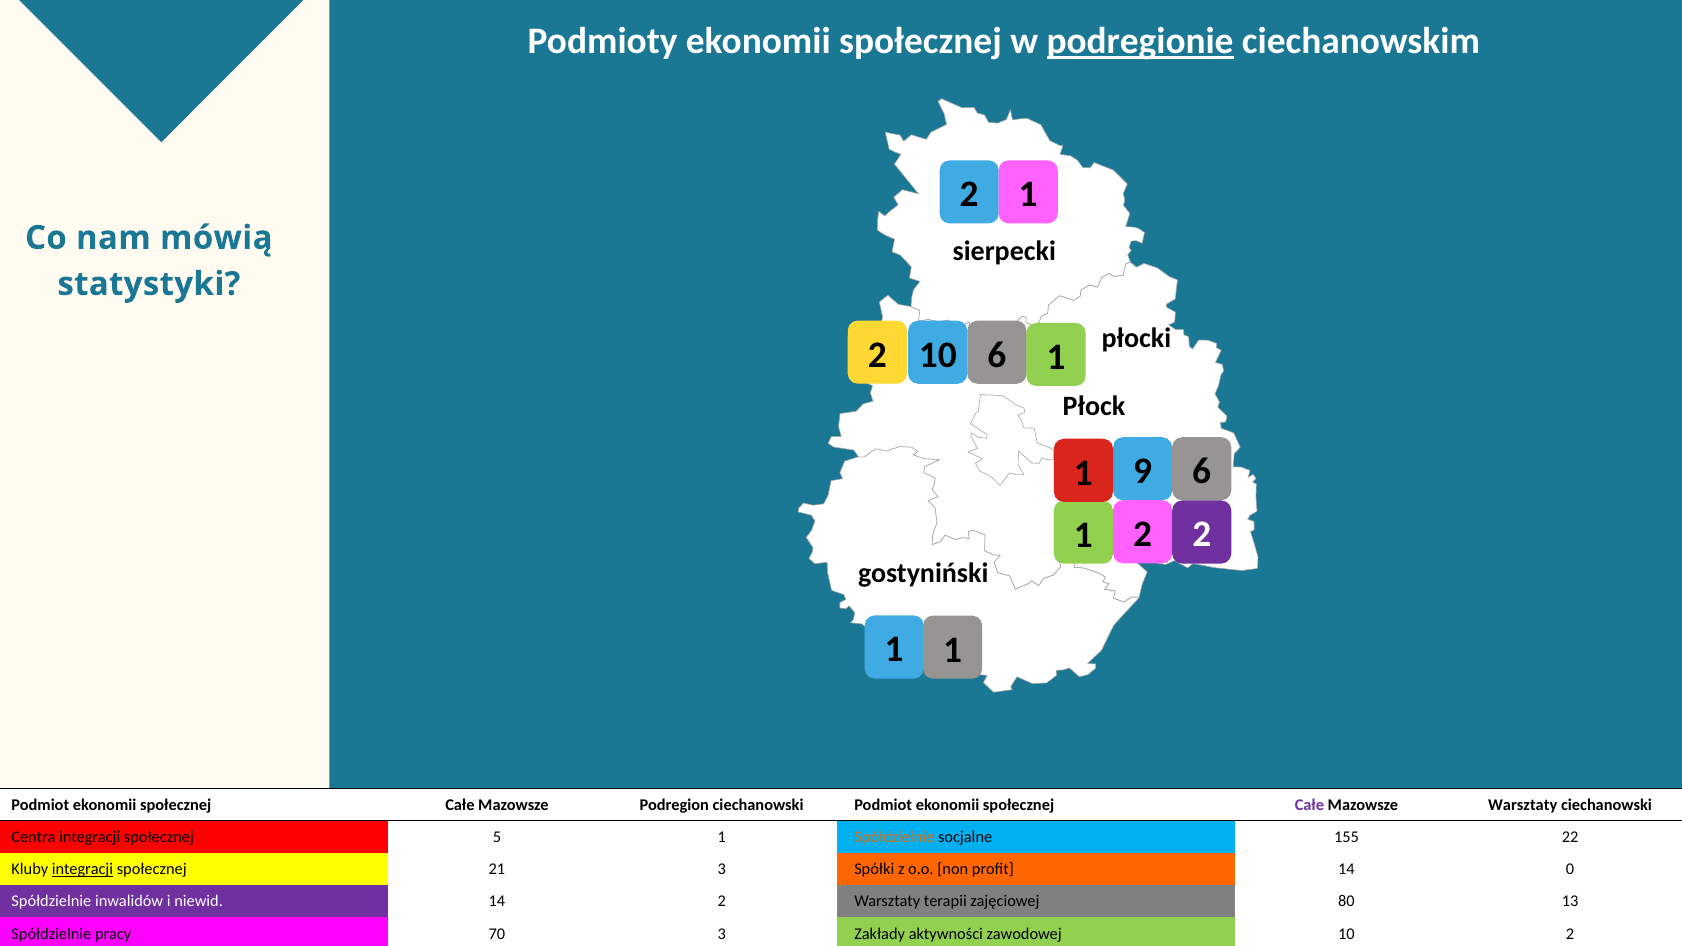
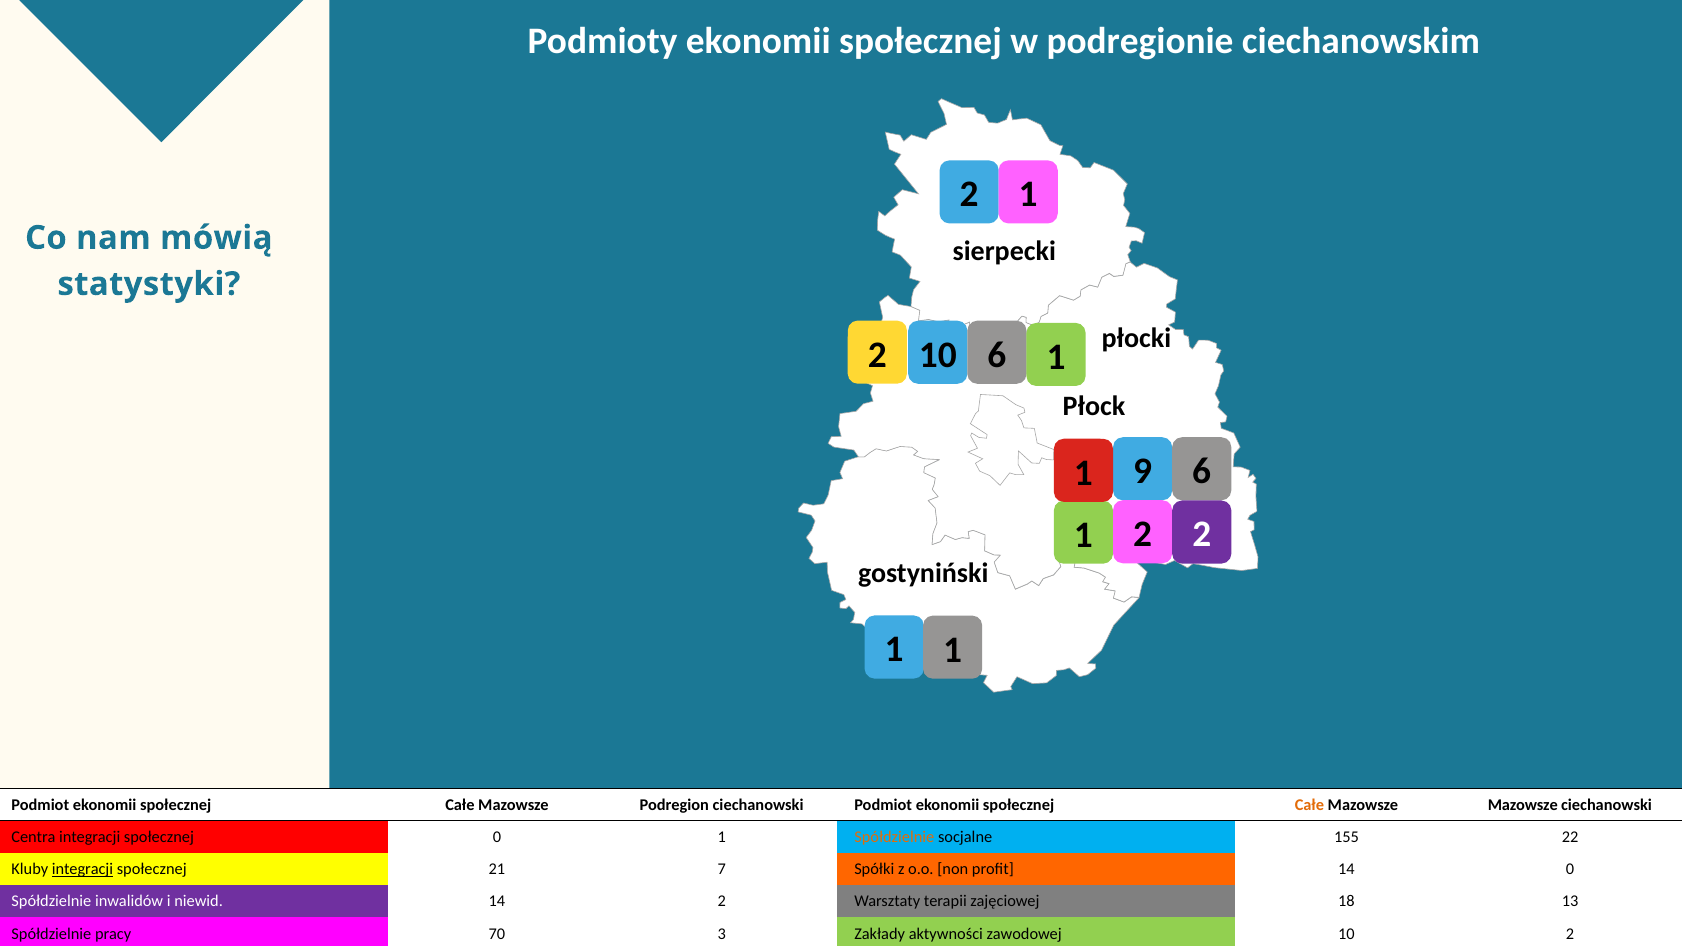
podregionie underline: present -> none (1140, 42)
Całe colour: purple -> orange (1309, 805)
Mazowsze Warsztaty: Warsztaty -> Mazowsze (1523, 805)
społecznej 5: 5 -> 0 (497, 837)
21 3: 3 -> 7 (722, 869)
80: 80 -> 18 (1346, 902)
